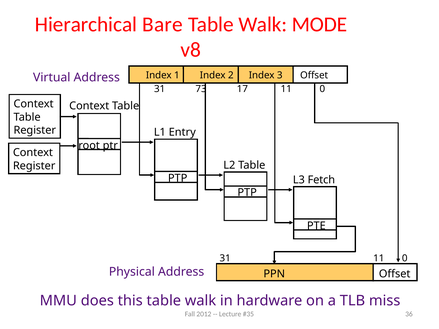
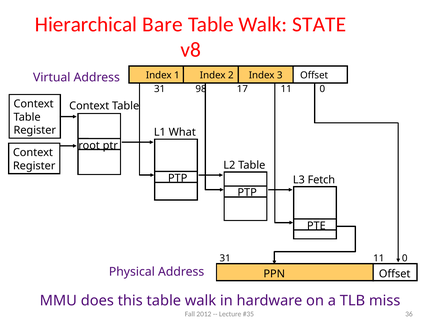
MODE: MODE -> STATE (319, 24)
73: 73 -> 98 (201, 89)
Entry: Entry -> What (182, 132)
